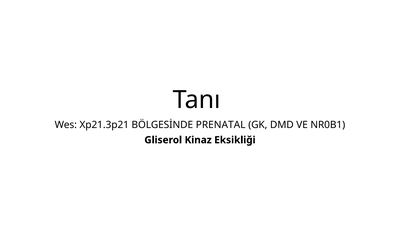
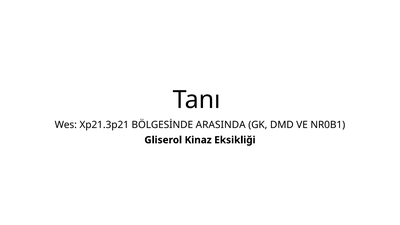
PRENATAL: PRENATAL -> ARASINDA (221, 125)
